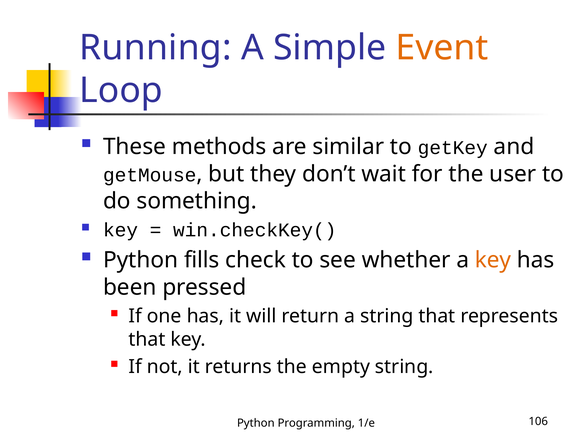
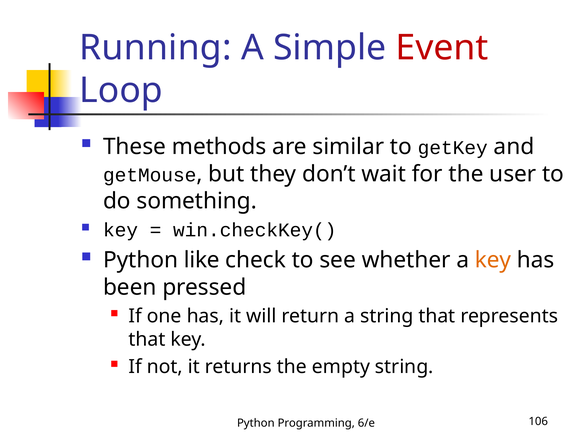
Event colour: orange -> red (442, 48)
fills: fills -> like (202, 260)
1/e: 1/e -> 6/e (366, 423)
